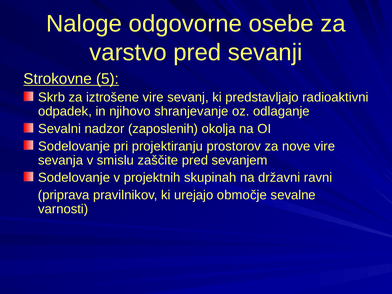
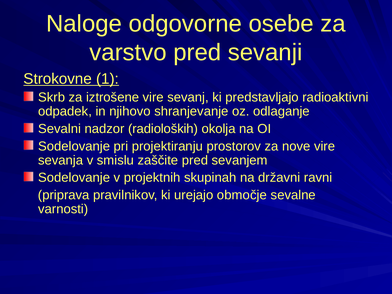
5: 5 -> 1 (108, 79)
zaposlenih: zaposlenih -> radioloških (163, 129)
